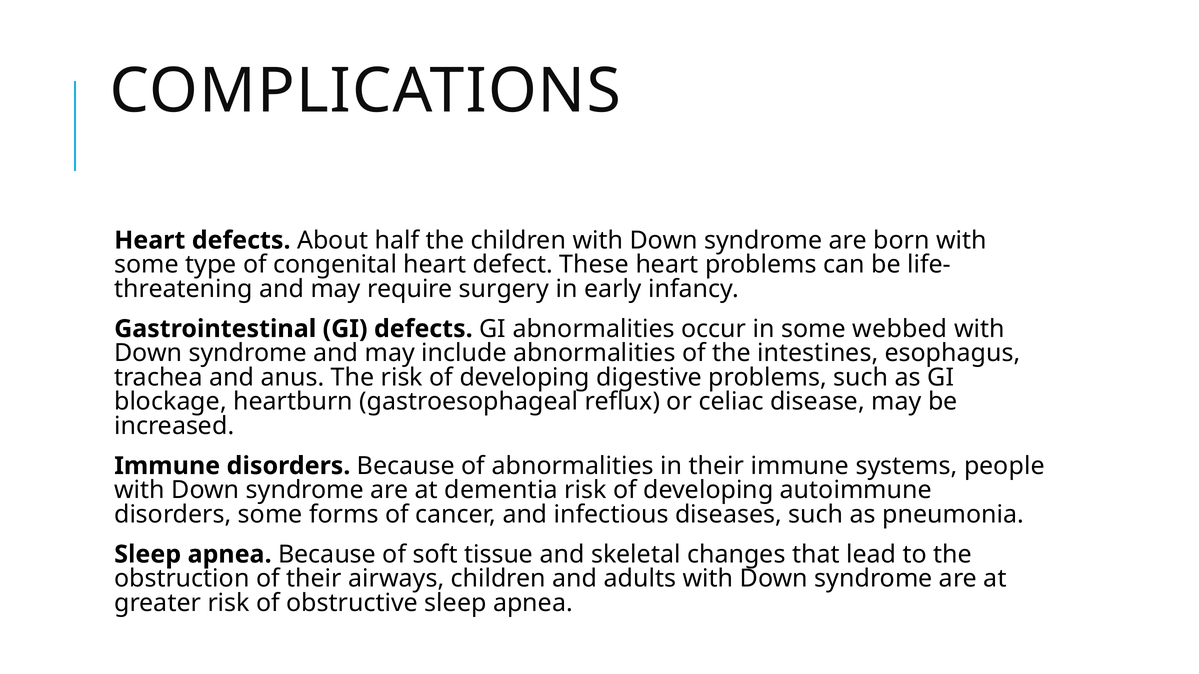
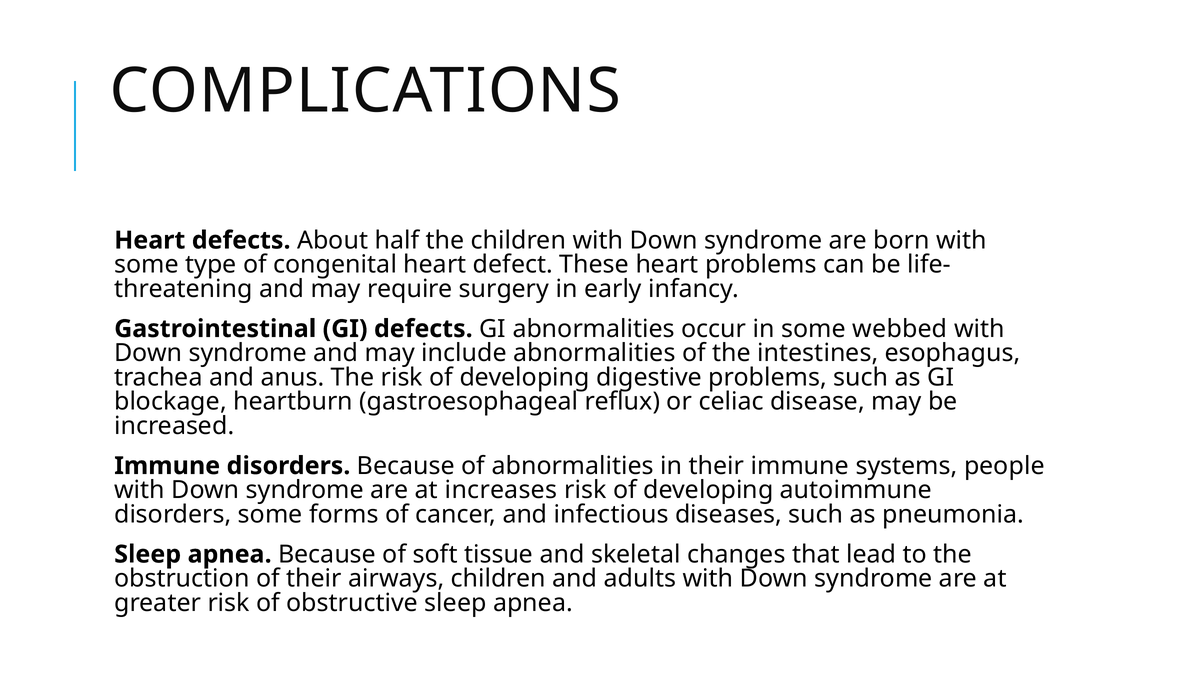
dementia: dementia -> increases (501, 490)
